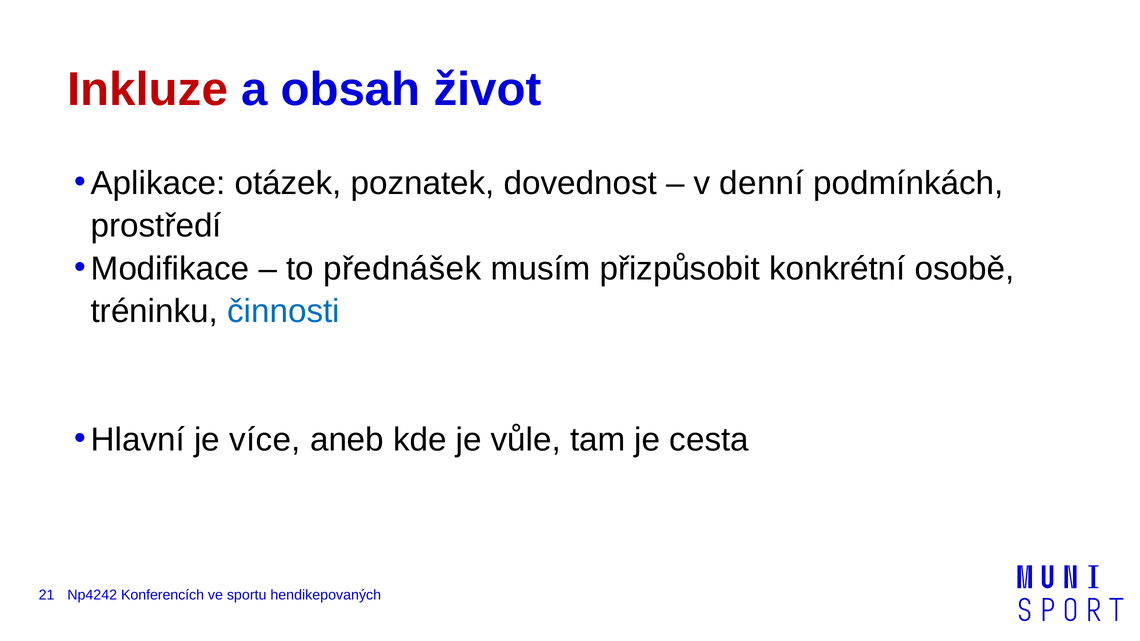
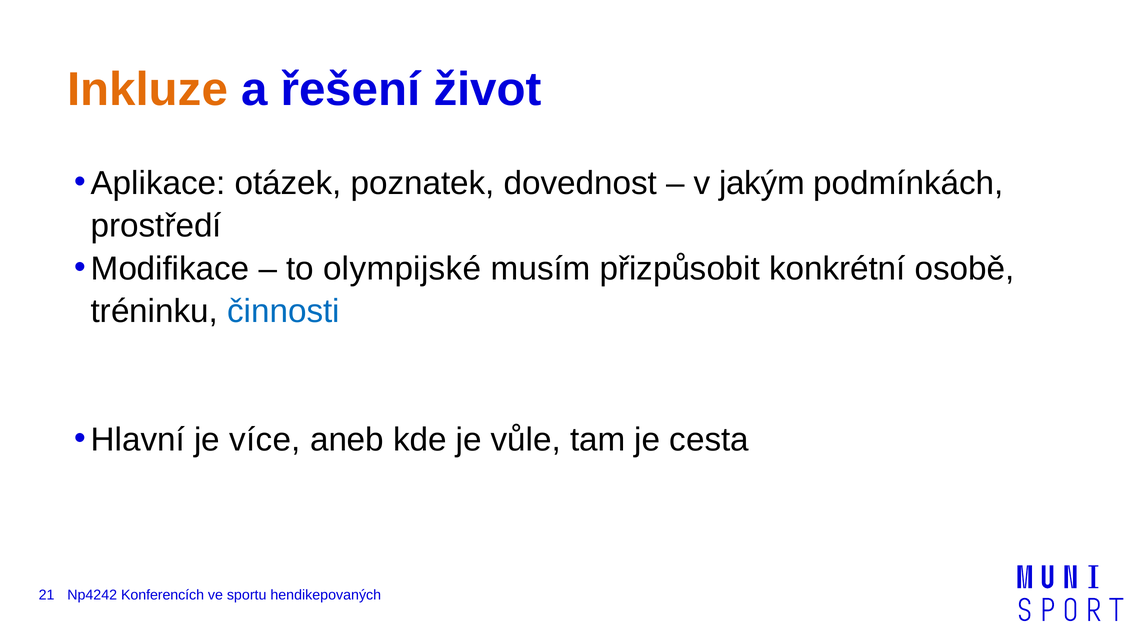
Inkluze colour: red -> orange (148, 90)
obsah: obsah -> řešení (351, 90)
denní: denní -> jakým (762, 183)
přednášek: přednášek -> olympijské (402, 269)
